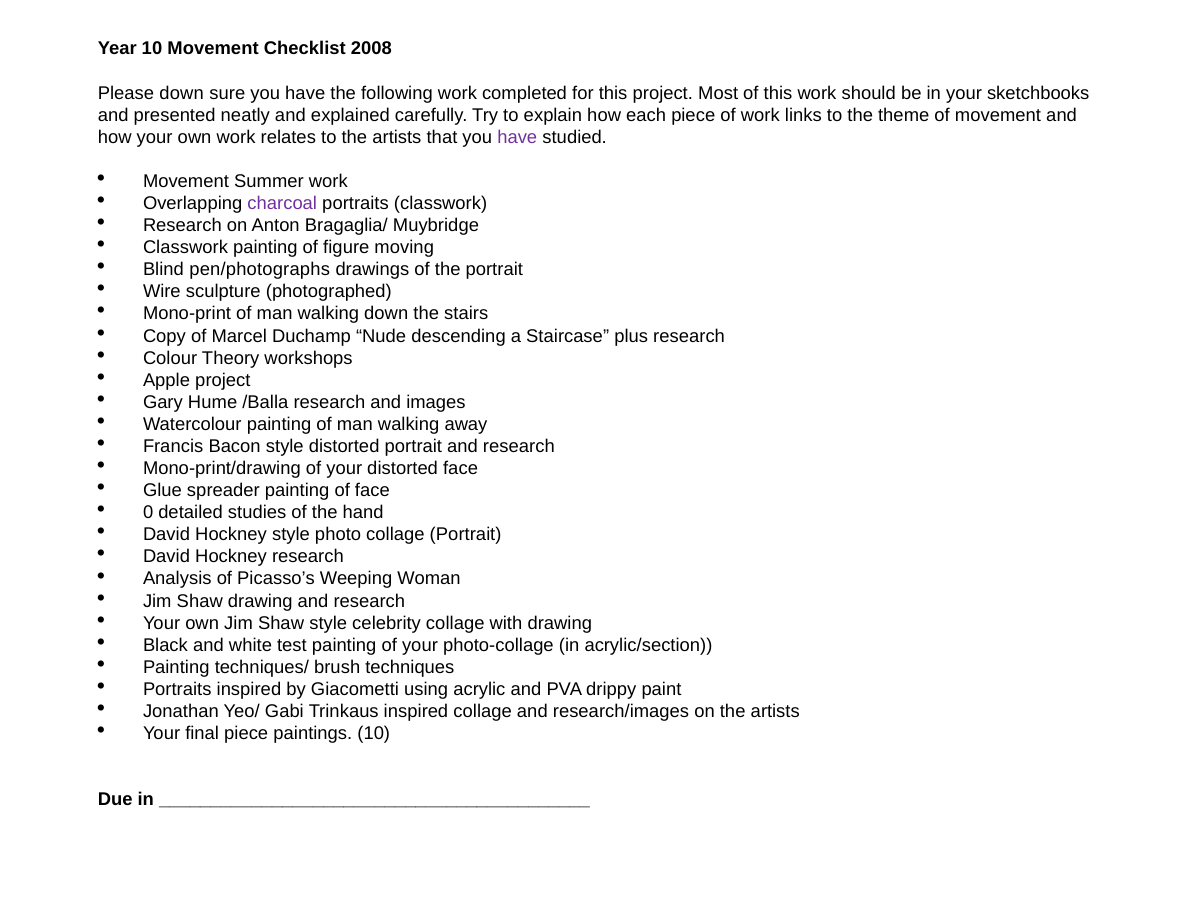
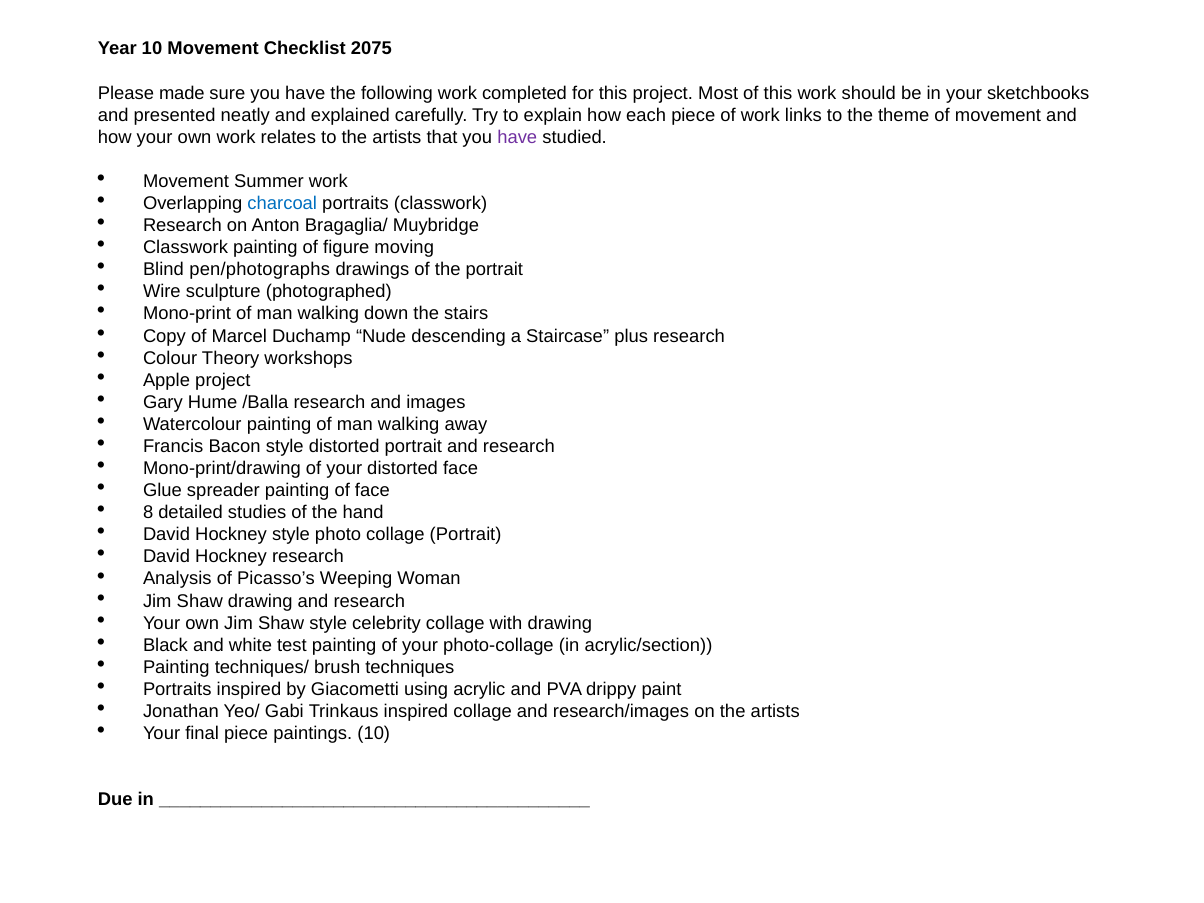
2008: 2008 -> 2075 (371, 49)
Please down: down -> made (182, 93)
charcoal colour: purple -> blue (282, 203)
0: 0 -> 8 (148, 513)
